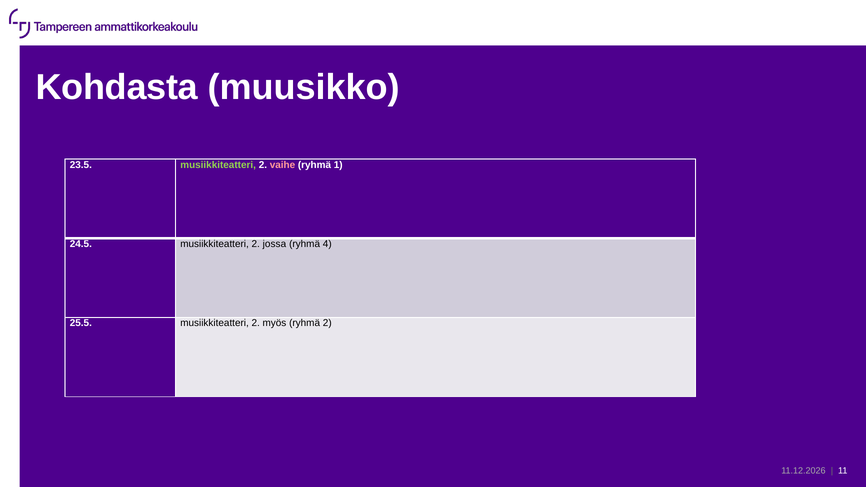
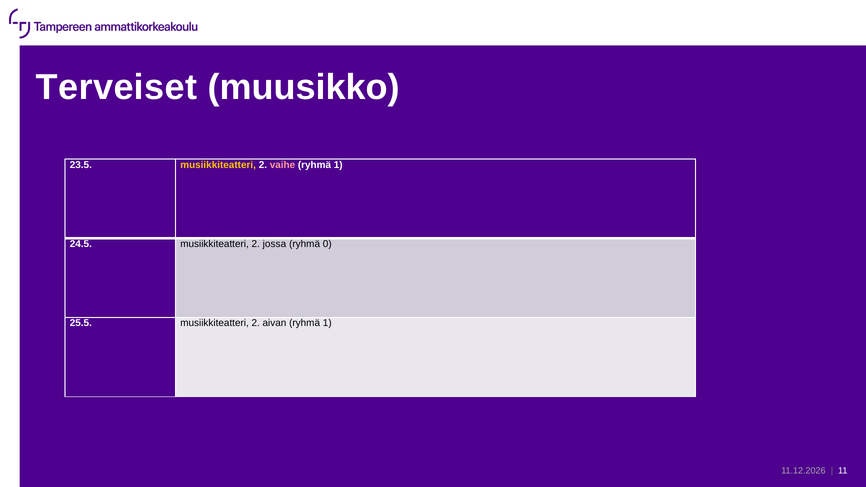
Kohdasta: Kohdasta -> Terveiset (117, 87)
musiikkiteatteri colour: light green -> yellow (218, 165)
4: 4 -> 0 (327, 244)
myös: myös -> aivan (274, 323)
2: 2 -> 1 (327, 323)
